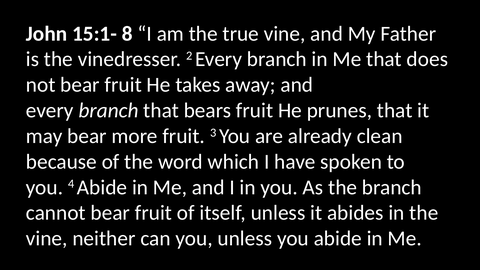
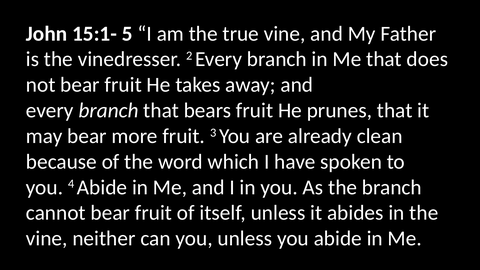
8: 8 -> 5 (127, 34)
